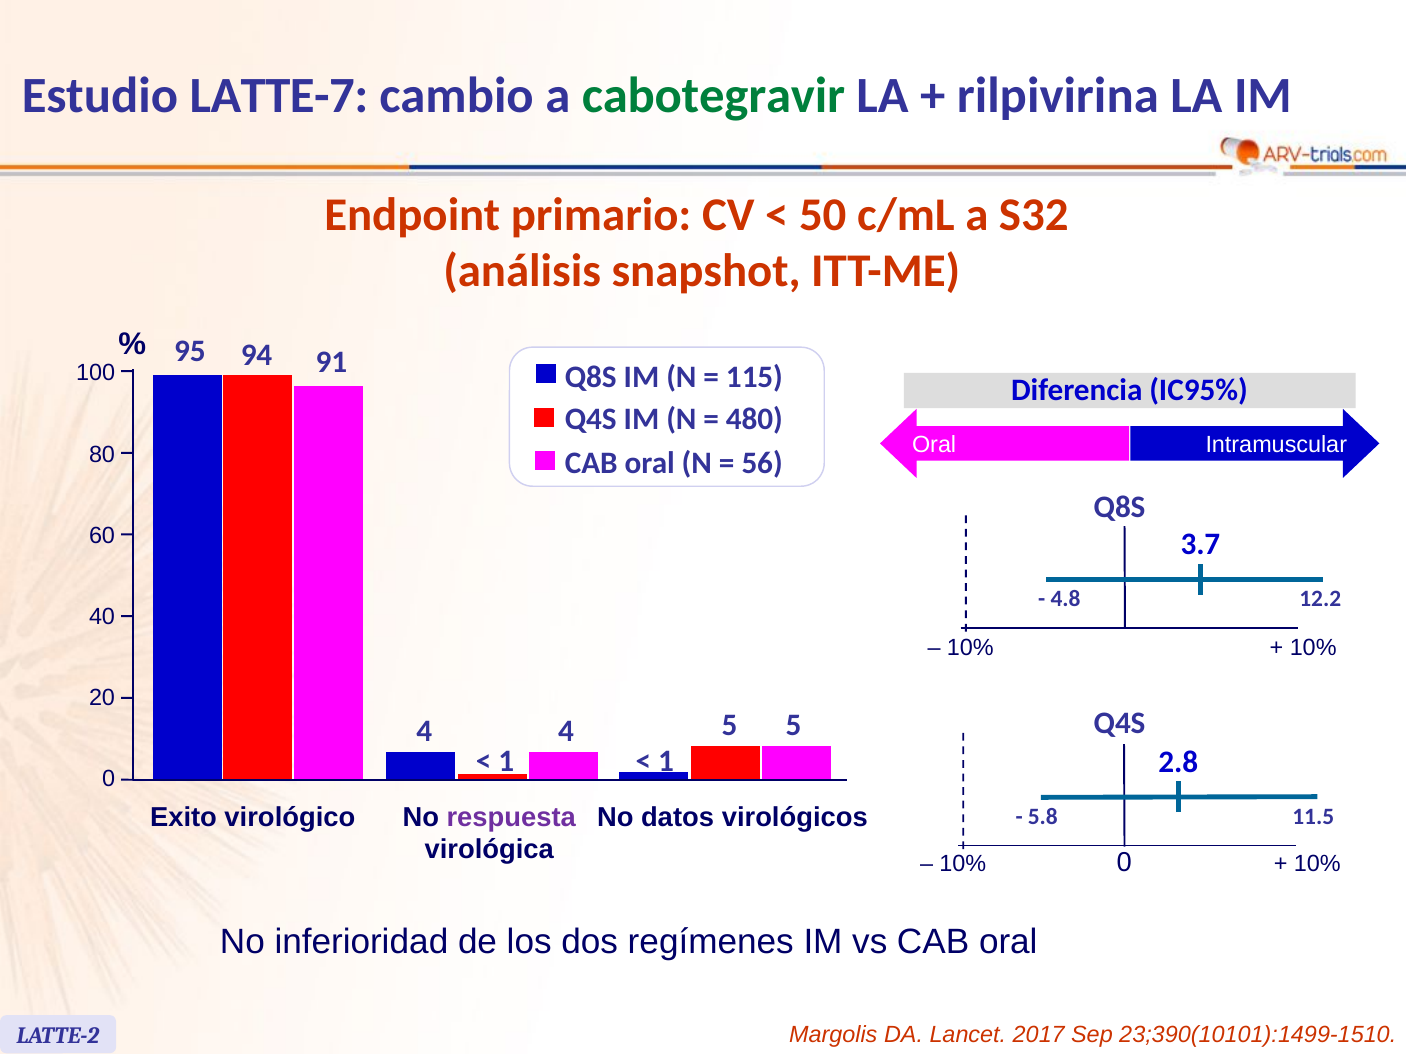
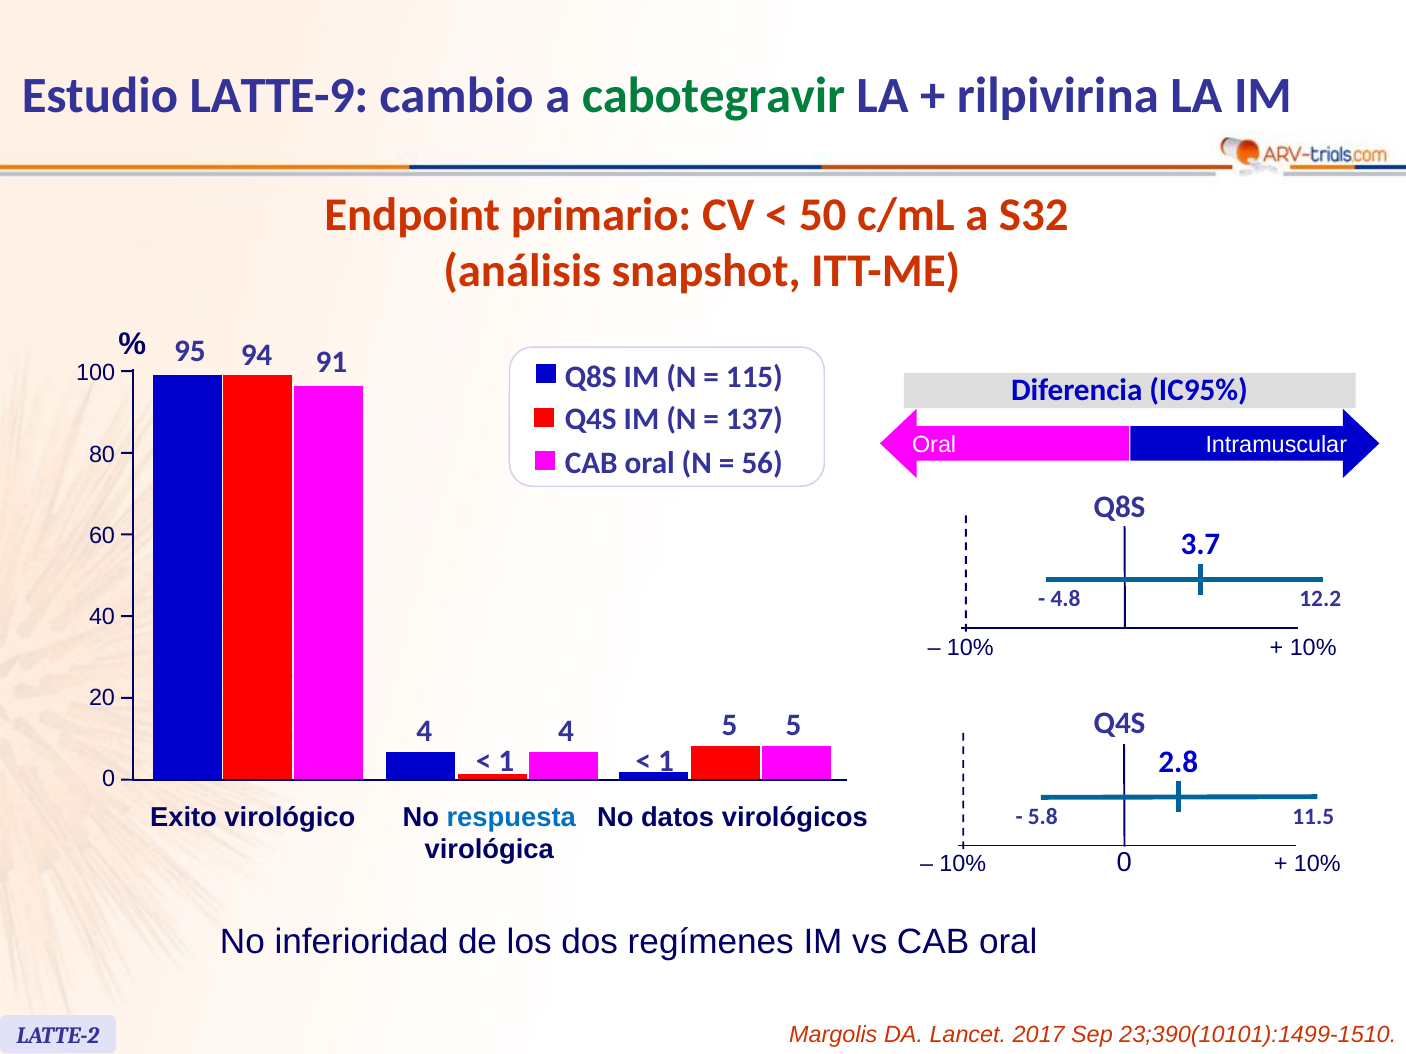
LATTE-7: LATTE-7 -> LATTE-9 (279, 95)
480: 480 -> 137 (754, 420)
respuesta colour: purple -> blue (511, 817)
